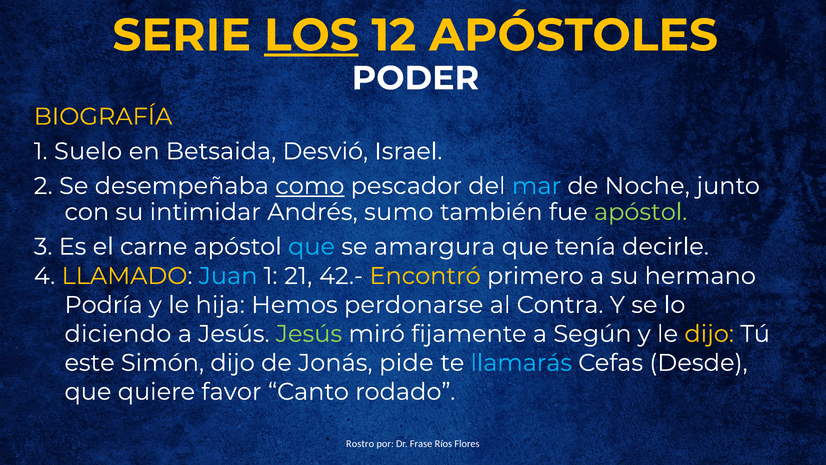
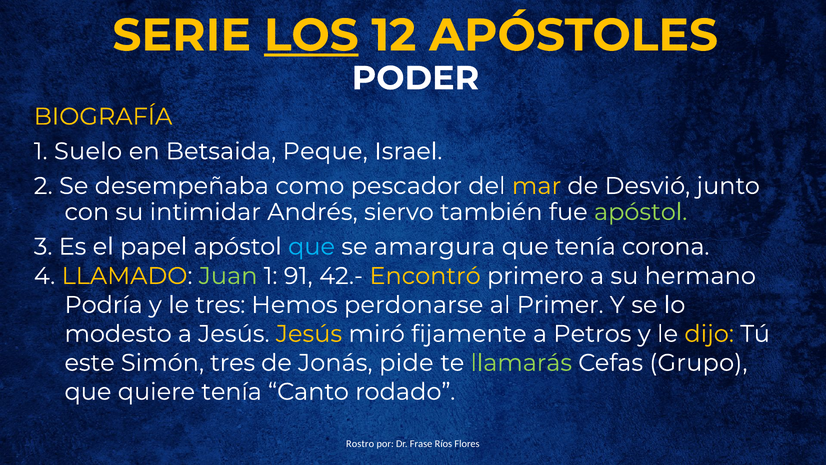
Desvió: Desvió -> Peque (325, 151)
como underline: present -> none (310, 186)
mar colour: light blue -> yellow (536, 186)
Noche: Noche -> Desvió (647, 186)
sumo: sumo -> siervo (399, 212)
carne: carne -> papel (154, 246)
decirle: decirle -> corona (666, 246)
Juan colour: light blue -> light green (228, 276)
21: 21 -> 91 (298, 276)
le hija: hija -> tres (220, 305)
Contra: Contra -> Primer (560, 305)
diciendo: diciendo -> modesto (118, 334)
Jesús colour: light green -> yellow (309, 334)
Según: Según -> Petros (592, 334)
Simón dijo: dijo -> tres (233, 363)
llamarás colour: light blue -> light green (521, 363)
Desde: Desde -> Grupo (698, 363)
quiere favor: favor -> tenía (232, 391)
